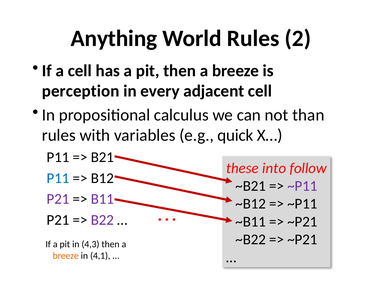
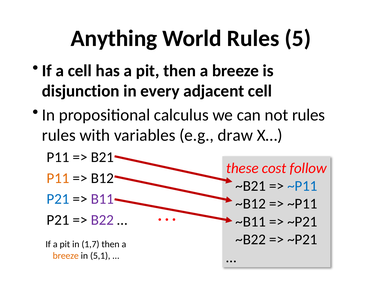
2: 2 -> 5 (298, 38)
perception: perception -> disjunction (81, 91)
not than: than -> rules (309, 115)
quick: quick -> draw (235, 135)
into: into -> cost (274, 168)
P11 colour: blue -> orange (58, 178)
~P11 colour: purple -> blue (302, 186)
P21 colour: purple -> blue (58, 199)
4,3: 4,3 -> 1,7 (90, 244)
4,1: 4,1 -> 5,1 (100, 255)
